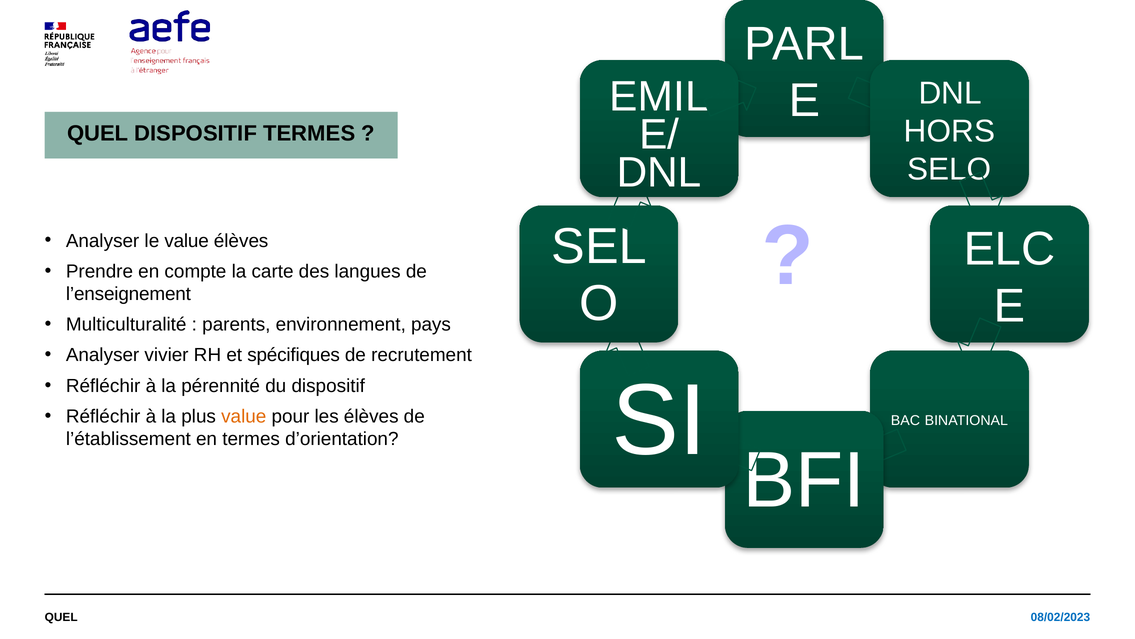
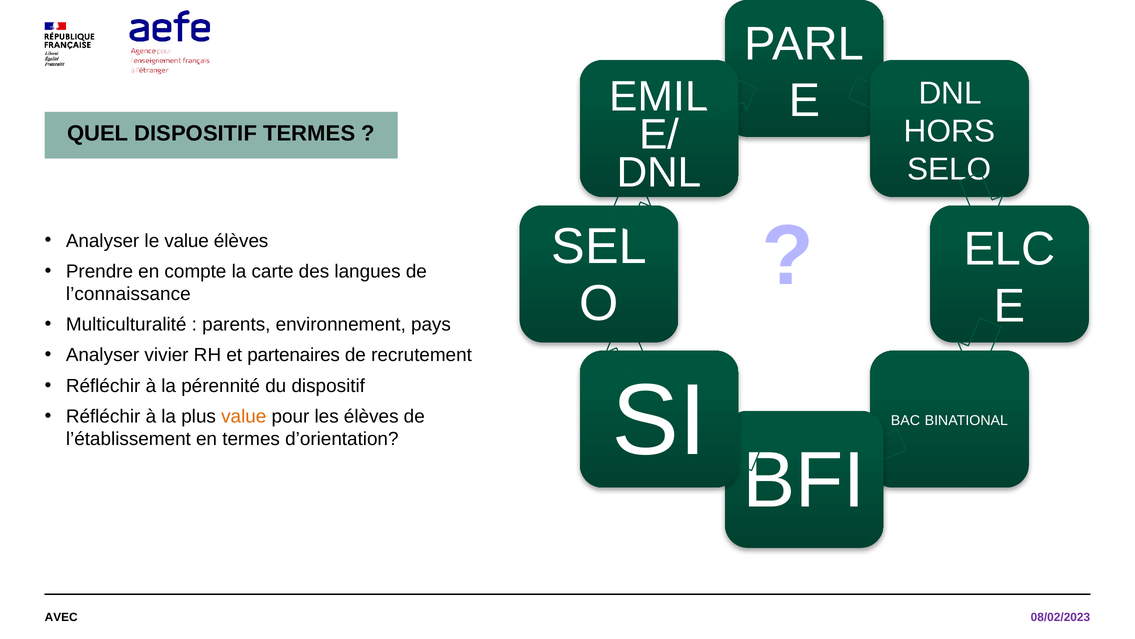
l’enseignement: l’enseignement -> l’connaissance (128, 294)
spécifiques: spécifiques -> partenaires (294, 355)
QUEL: QUEL -> AVEC (61, 617)
08/02/2023 colour: blue -> purple (1060, 617)
